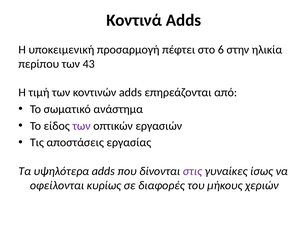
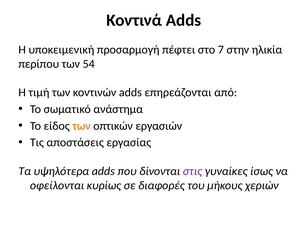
6: 6 -> 7 (221, 50)
43: 43 -> 54 (89, 64)
των colour: purple -> orange (82, 126)
